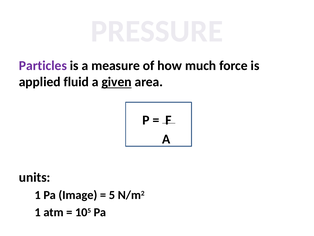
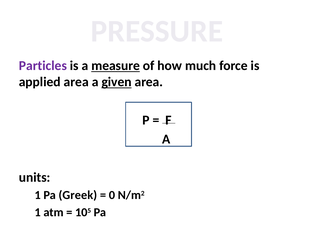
measure underline: none -> present (116, 66)
applied fluid: fluid -> area (76, 82)
Image: Image -> Greek (78, 195)
5: 5 -> 0 (112, 195)
